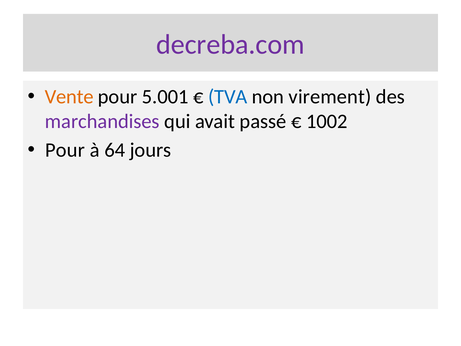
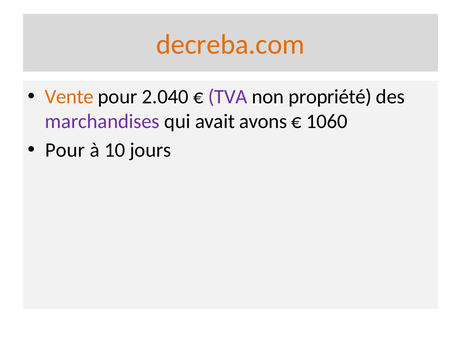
decreba.com colour: purple -> orange (230, 45)
5.001: 5.001 -> 2.040 (165, 97)
TVA colour: blue -> purple (228, 97)
virement: virement -> propriété (330, 97)
passé: passé -> avons (263, 121)
1002: 1002 -> 1060 (327, 121)
64: 64 -> 10 (115, 150)
